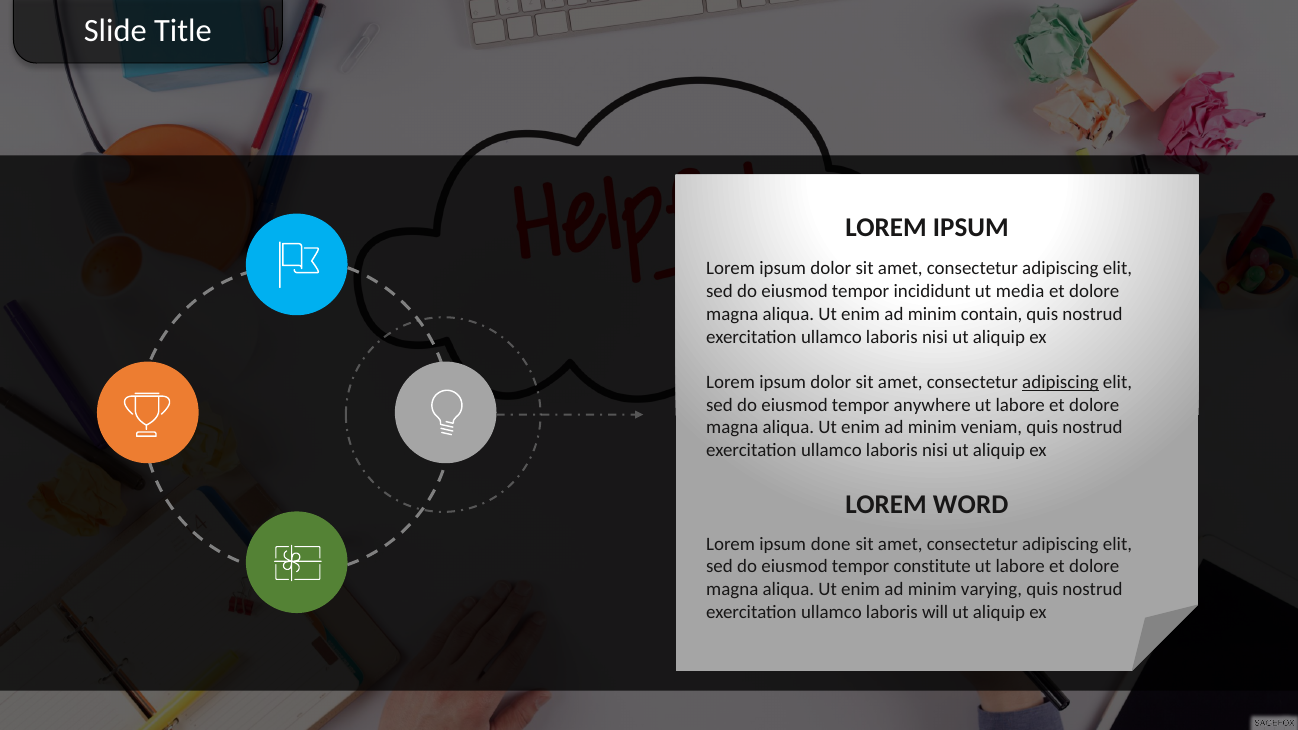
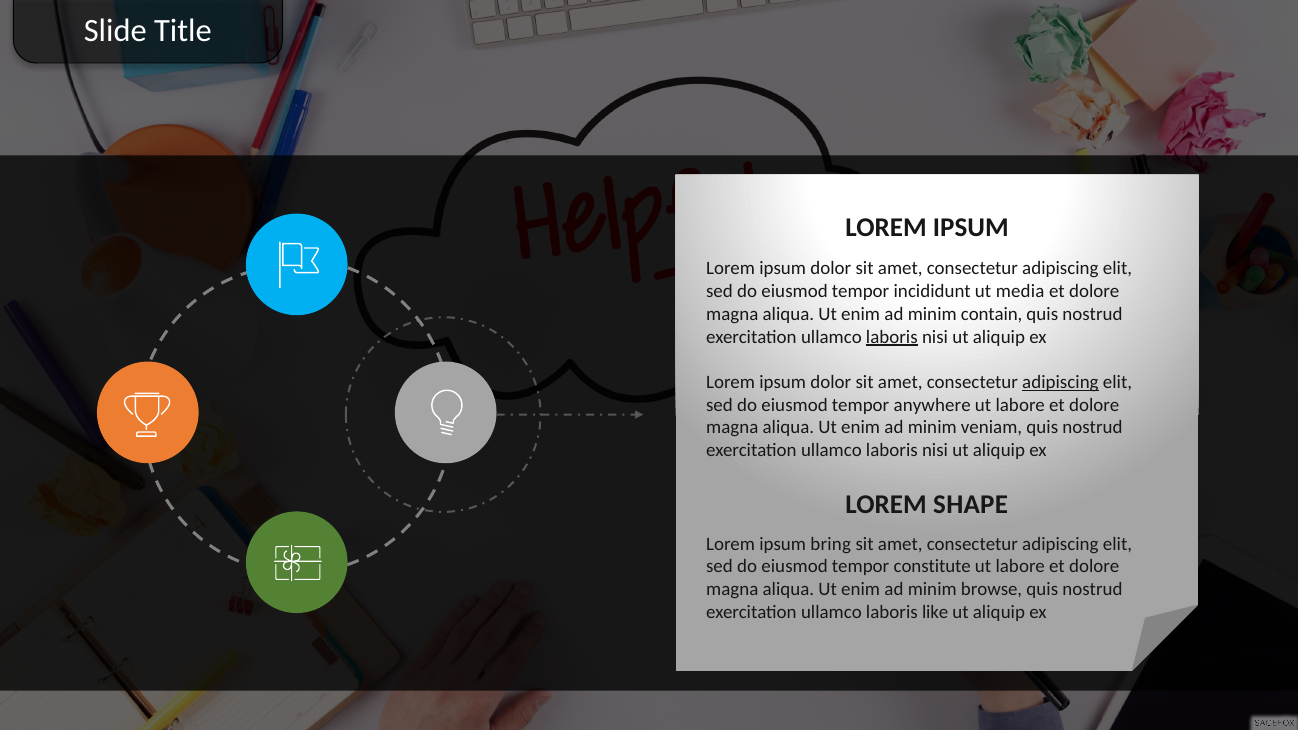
laboris underline: none -> present (892, 337)
WORD: WORD -> SHAPE (971, 505)
done: done -> bring (831, 544)
varying: varying -> browse (992, 589)
will: will -> like (935, 612)
